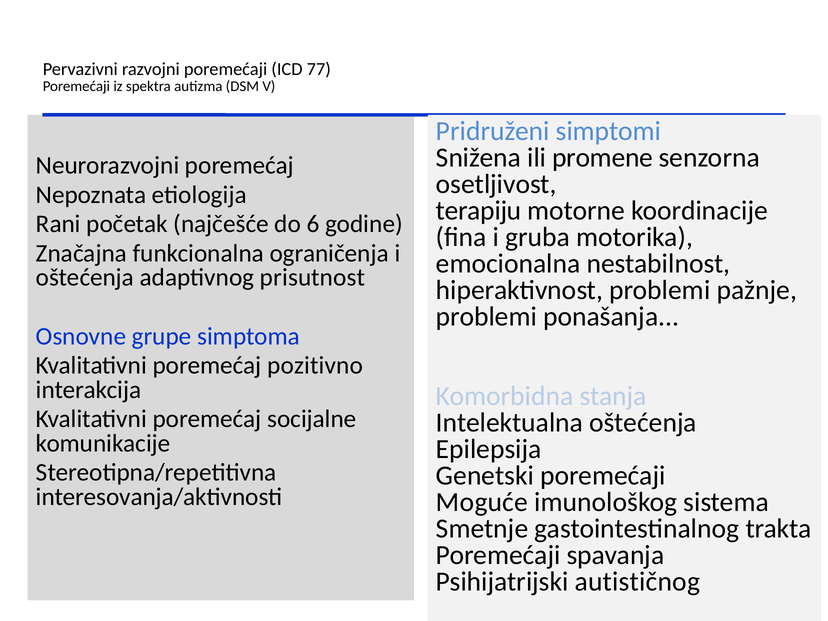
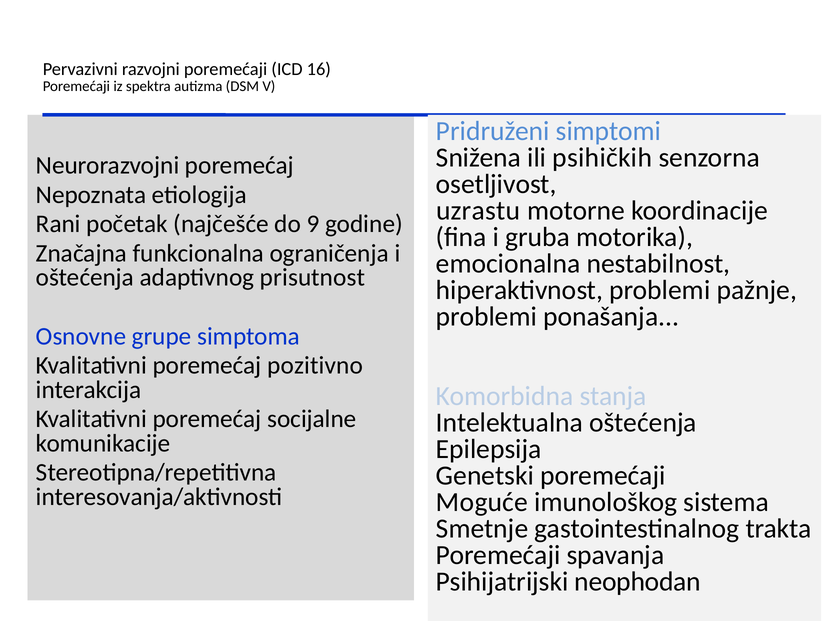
77: 77 -> 16 (319, 69)
promene: promene -> psihičkih (602, 157)
terapiju: terapiju -> uzrastu (478, 210)
6: 6 -> 9 (313, 224)
autističnog: autističnog -> neophodan (638, 581)
